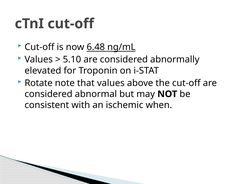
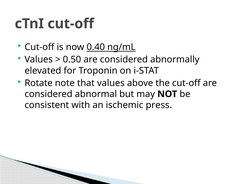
6.48: 6.48 -> 0.40 (96, 47)
5.10: 5.10 -> 0.50 (72, 60)
when: when -> press (159, 105)
